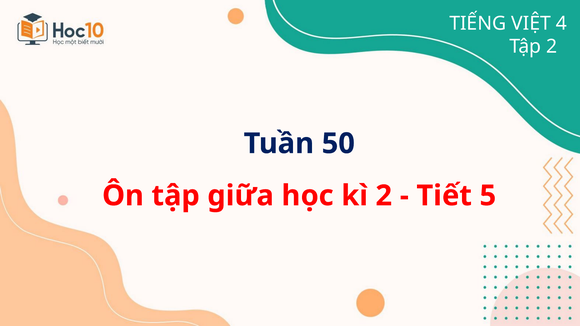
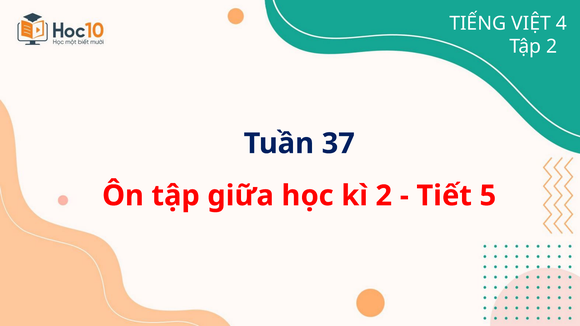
50: 50 -> 37 (338, 144)
